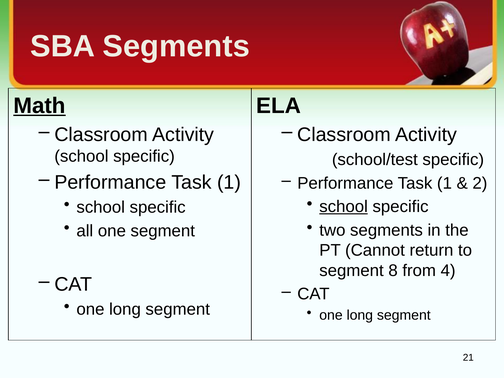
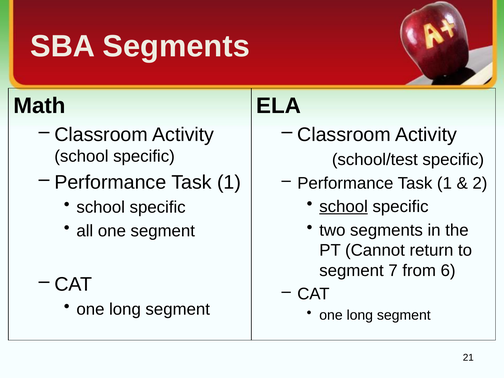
Math underline: present -> none (40, 106)
8: 8 -> 7 (393, 271)
4: 4 -> 6 (448, 271)
